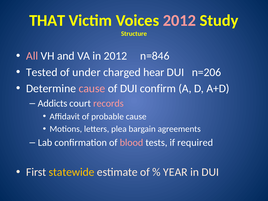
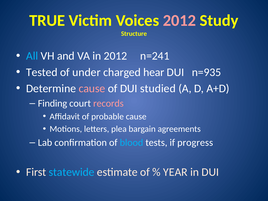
THAT: THAT -> TRUE (47, 21)
All colour: pink -> light blue (32, 56)
n=846: n=846 -> n=241 (155, 56)
n=206: n=206 -> n=935 (207, 72)
confirm: confirm -> studied (158, 88)
Addicts: Addicts -> Finding (52, 103)
blood colour: pink -> light blue (131, 143)
required: required -> progress (195, 143)
statewide colour: yellow -> light blue (72, 172)
